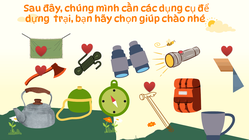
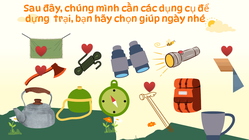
chào: chào -> ngày (174, 19)
